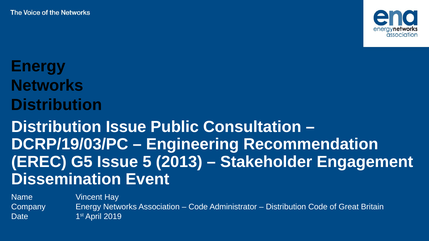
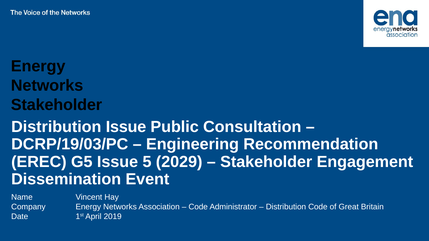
Distribution: Distribution -> Stakeholder (56, 105)
2013: 2013 -> 2029 (179, 162)
